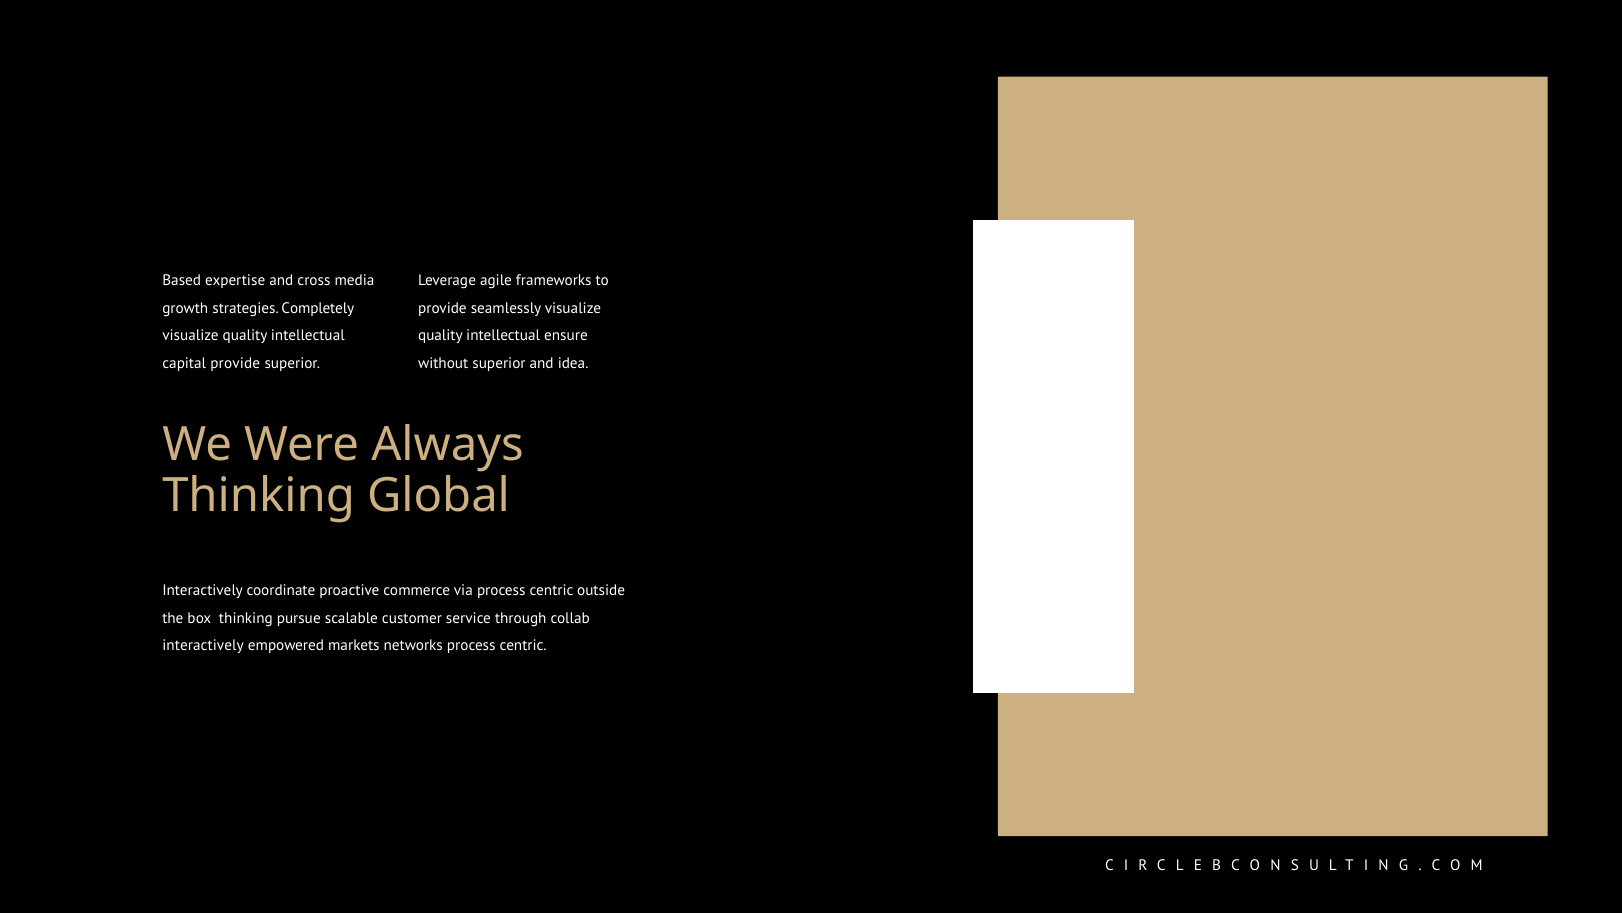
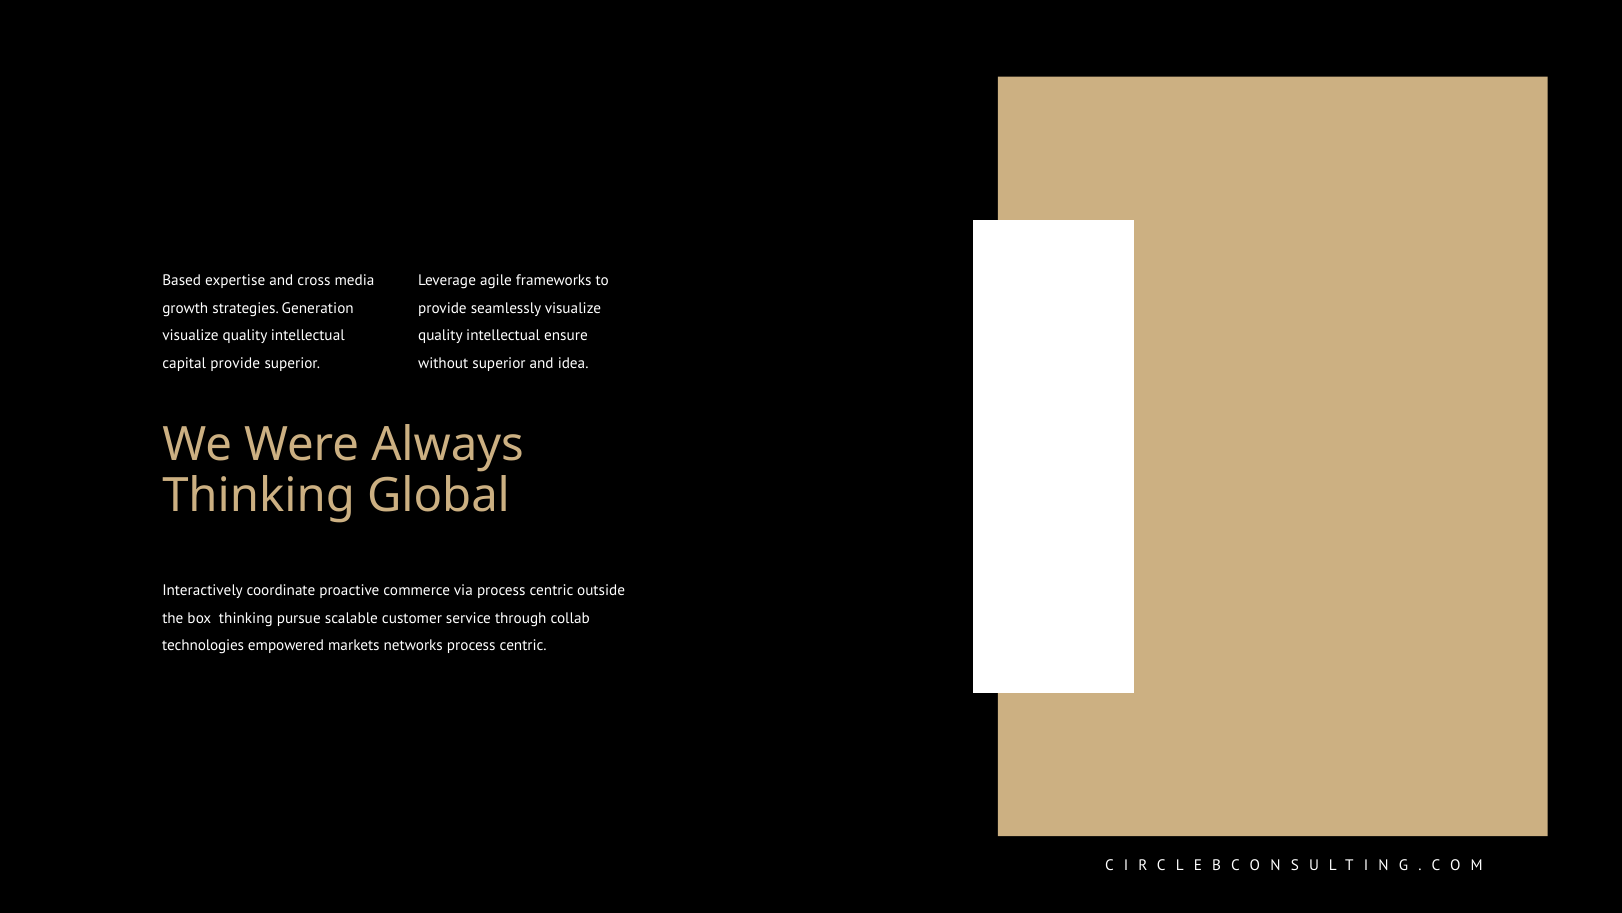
Completely: Completely -> Generation (318, 308)
interactively: interactively -> technologies (203, 645)
